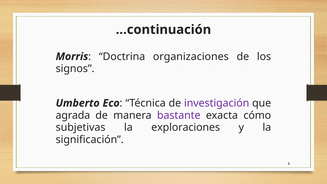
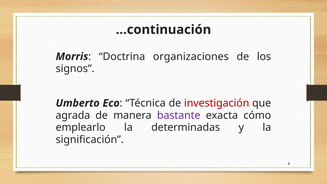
investigación colour: purple -> red (217, 103)
subjetivas: subjetivas -> emplearlo (81, 127)
exploraciones: exploraciones -> determinadas (186, 127)
